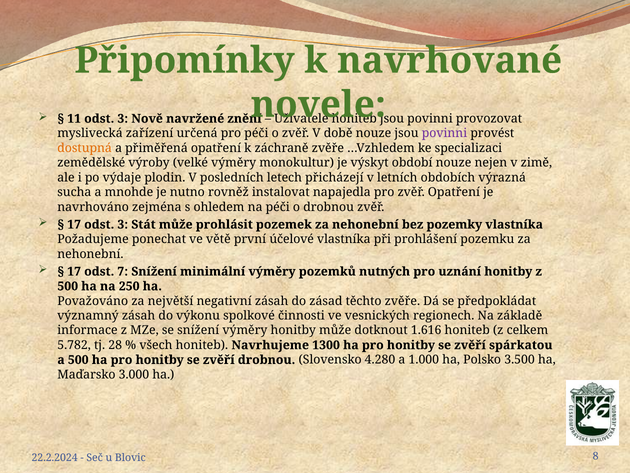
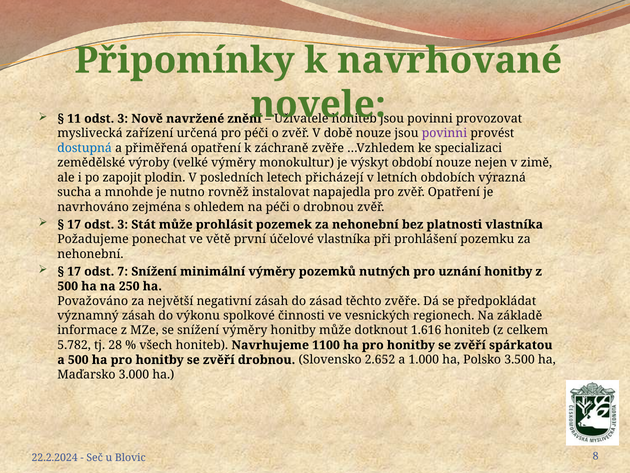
dostupná colour: orange -> blue (85, 148)
výdaje: výdaje -> zapojit (122, 177)
pozemky: pozemky -> platnosti (454, 224)
1300: 1300 -> 1100 (326, 345)
4.280: 4.280 -> 2.652 (380, 359)
